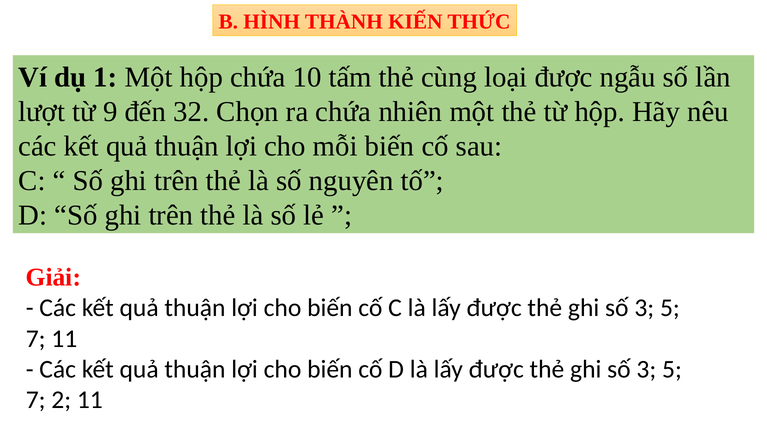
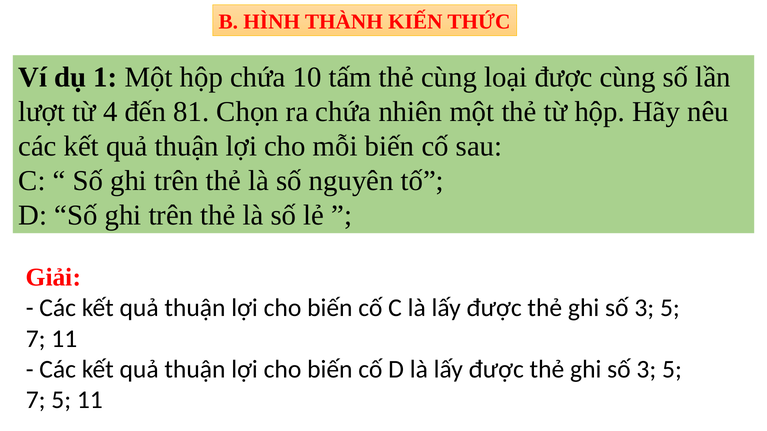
được ngẫu: ngẫu -> cùng (628, 77)
9: 9 -> 4 (110, 112)
32: 32 -> 81 (191, 112)
7 2: 2 -> 5 (61, 400)
